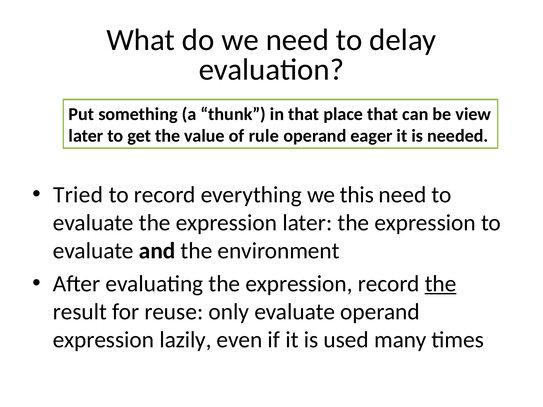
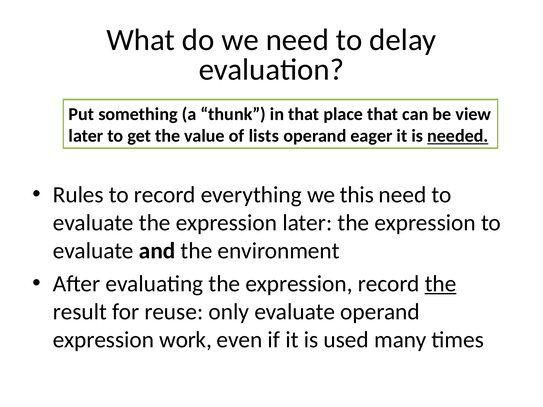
rule: rule -> lists (264, 136)
needed underline: none -> present (458, 136)
Tried: Tried -> Rules (78, 195)
lazily: lazily -> work (186, 340)
